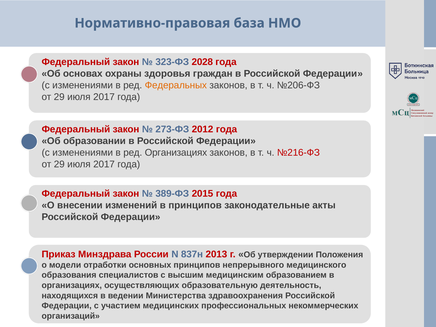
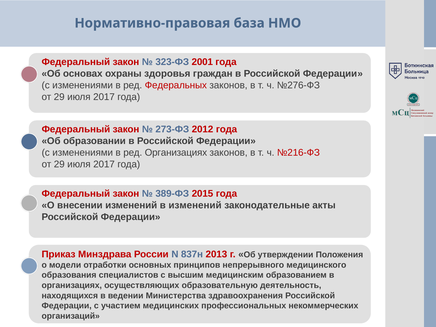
2028: 2028 -> 2001 (202, 62)
Федеральных colour: orange -> red (176, 85)
№206-ФЗ: №206-ФЗ -> №276-ФЗ (298, 85)
в принципов: принципов -> изменений (195, 205)
